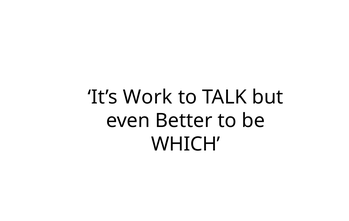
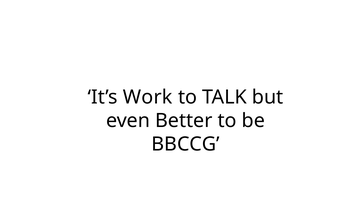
WHICH: WHICH -> BBCCG (186, 145)
